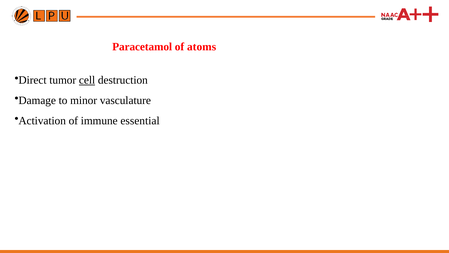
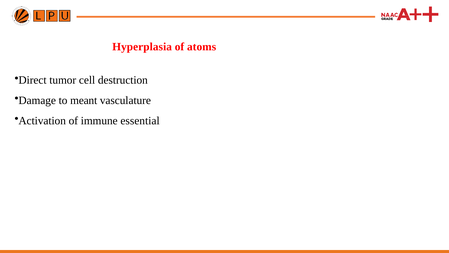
Paracetamol: Paracetamol -> Hyperplasia (142, 47)
cell underline: present -> none (87, 80)
minor: minor -> meant (84, 100)
